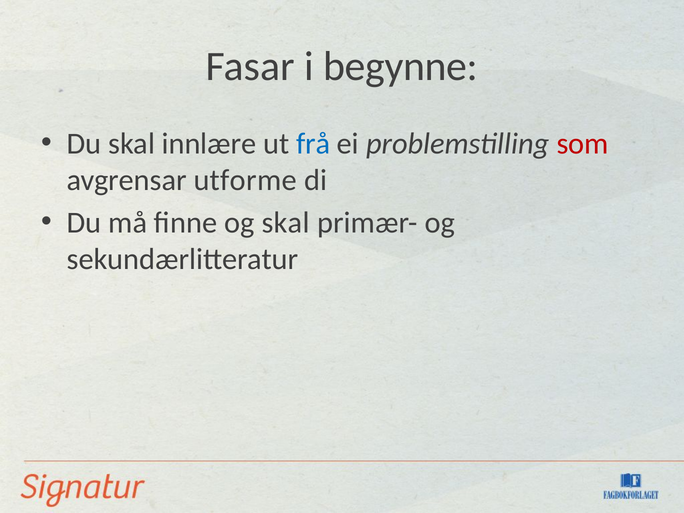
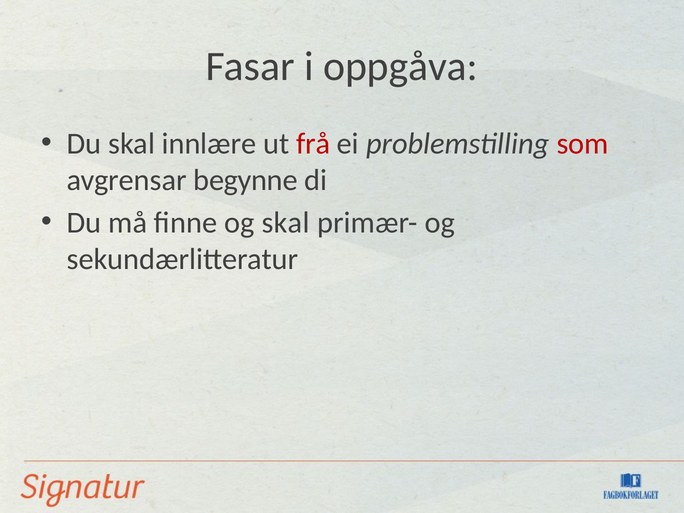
begynne: begynne -> oppgåva (401, 66)
frå colour: blue -> red (313, 143)
utforme: utforme -> begynne (246, 180)
